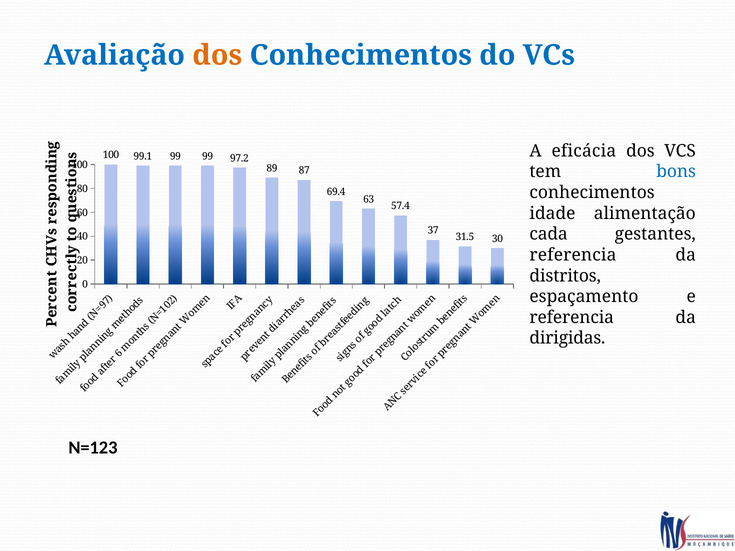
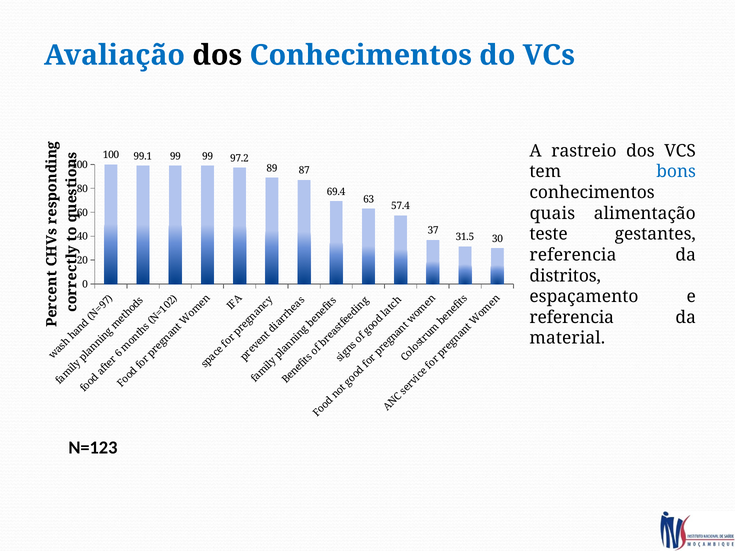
dos colour: orange -> black (217, 55)
eficácia: eficácia -> rastreio (584, 151)
idade: idade -> quais (552, 213)
cada: cada -> teste (549, 234)
dirigidas: dirigidas -> material (567, 338)
